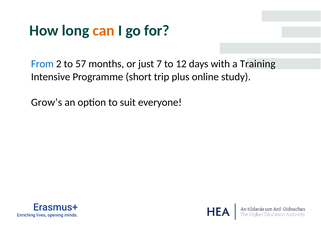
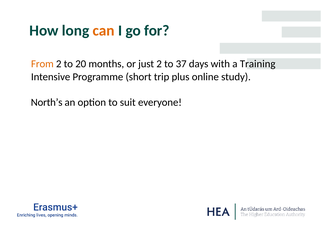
From colour: blue -> orange (42, 64)
57: 57 -> 20 (81, 64)
just 7: 7 -> 2 (159, 64)
12: 12 -> 37 (181, 64)
Grow’s: Grow’s -> North’s (47, 102)
